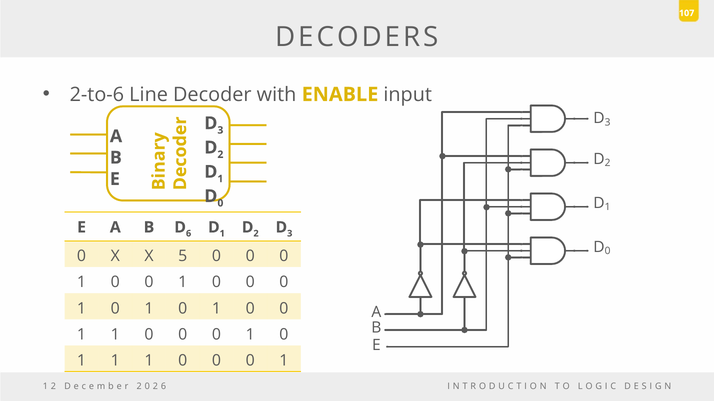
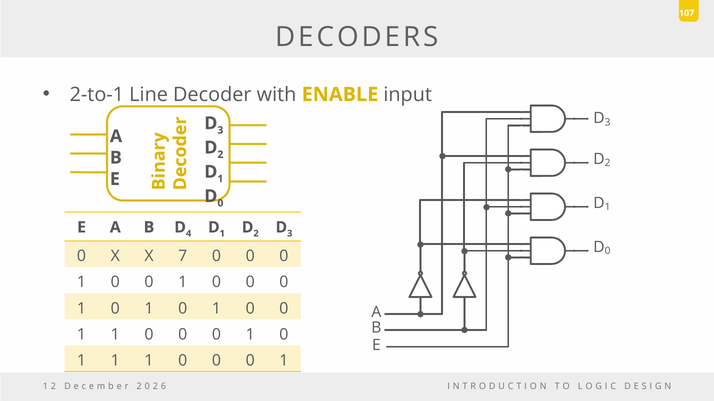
2-to-6: 2-to-6 -> 2-to-1 (97, 95)
6: 6 -> 4 (189, 234)
5: 5 -> 7 (183, 256)
